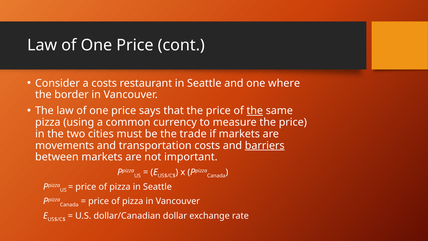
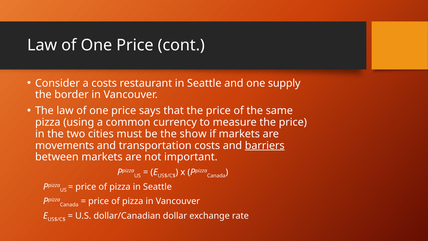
where: where -> supply (284, 83)
the underline: present -> none (255, 111)
trade: trade -> show (193, 134)
